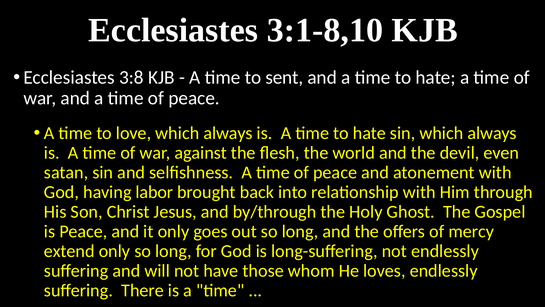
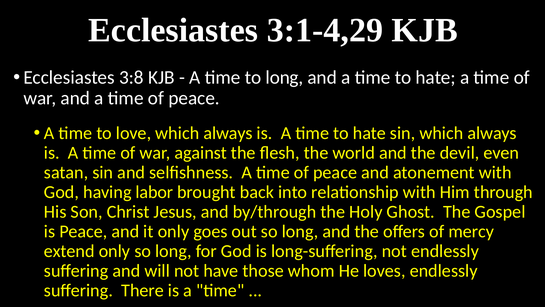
3:1-8,10: 3:1-8,10 -> 3:1-4,29 (325, 30)
to sent: sent -> long (284, 77)
